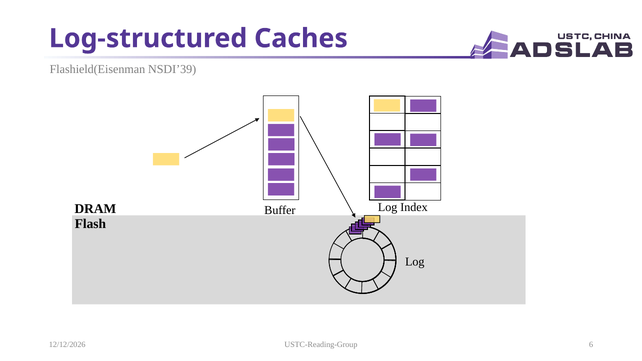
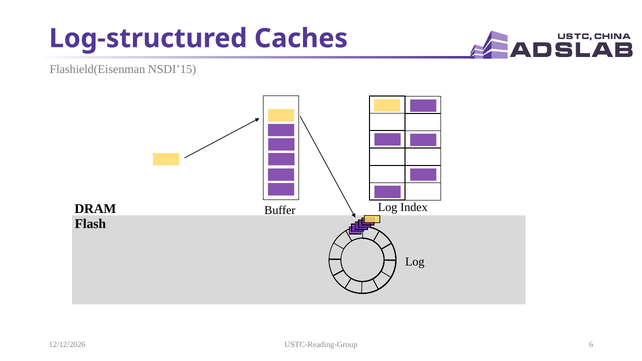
NSDI’39: NSDI’39 -> NSDI’15 (172, 69)
